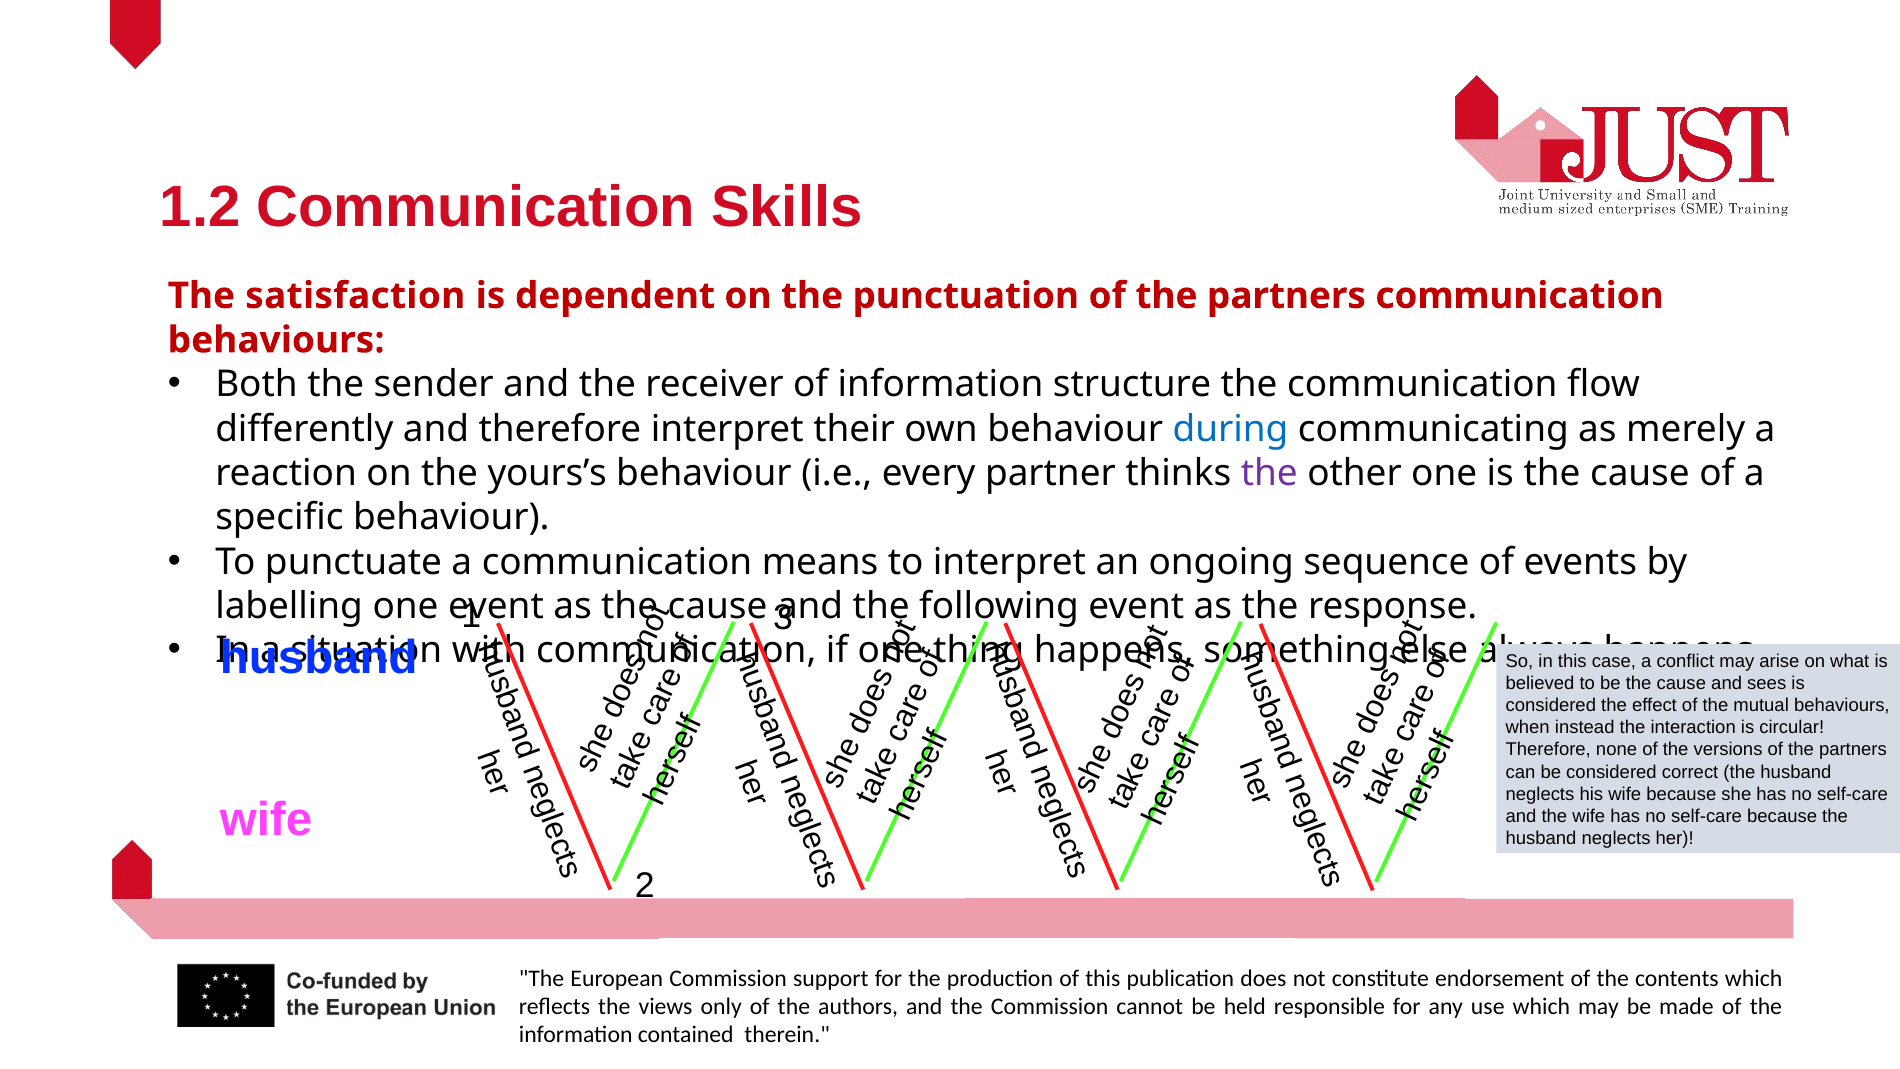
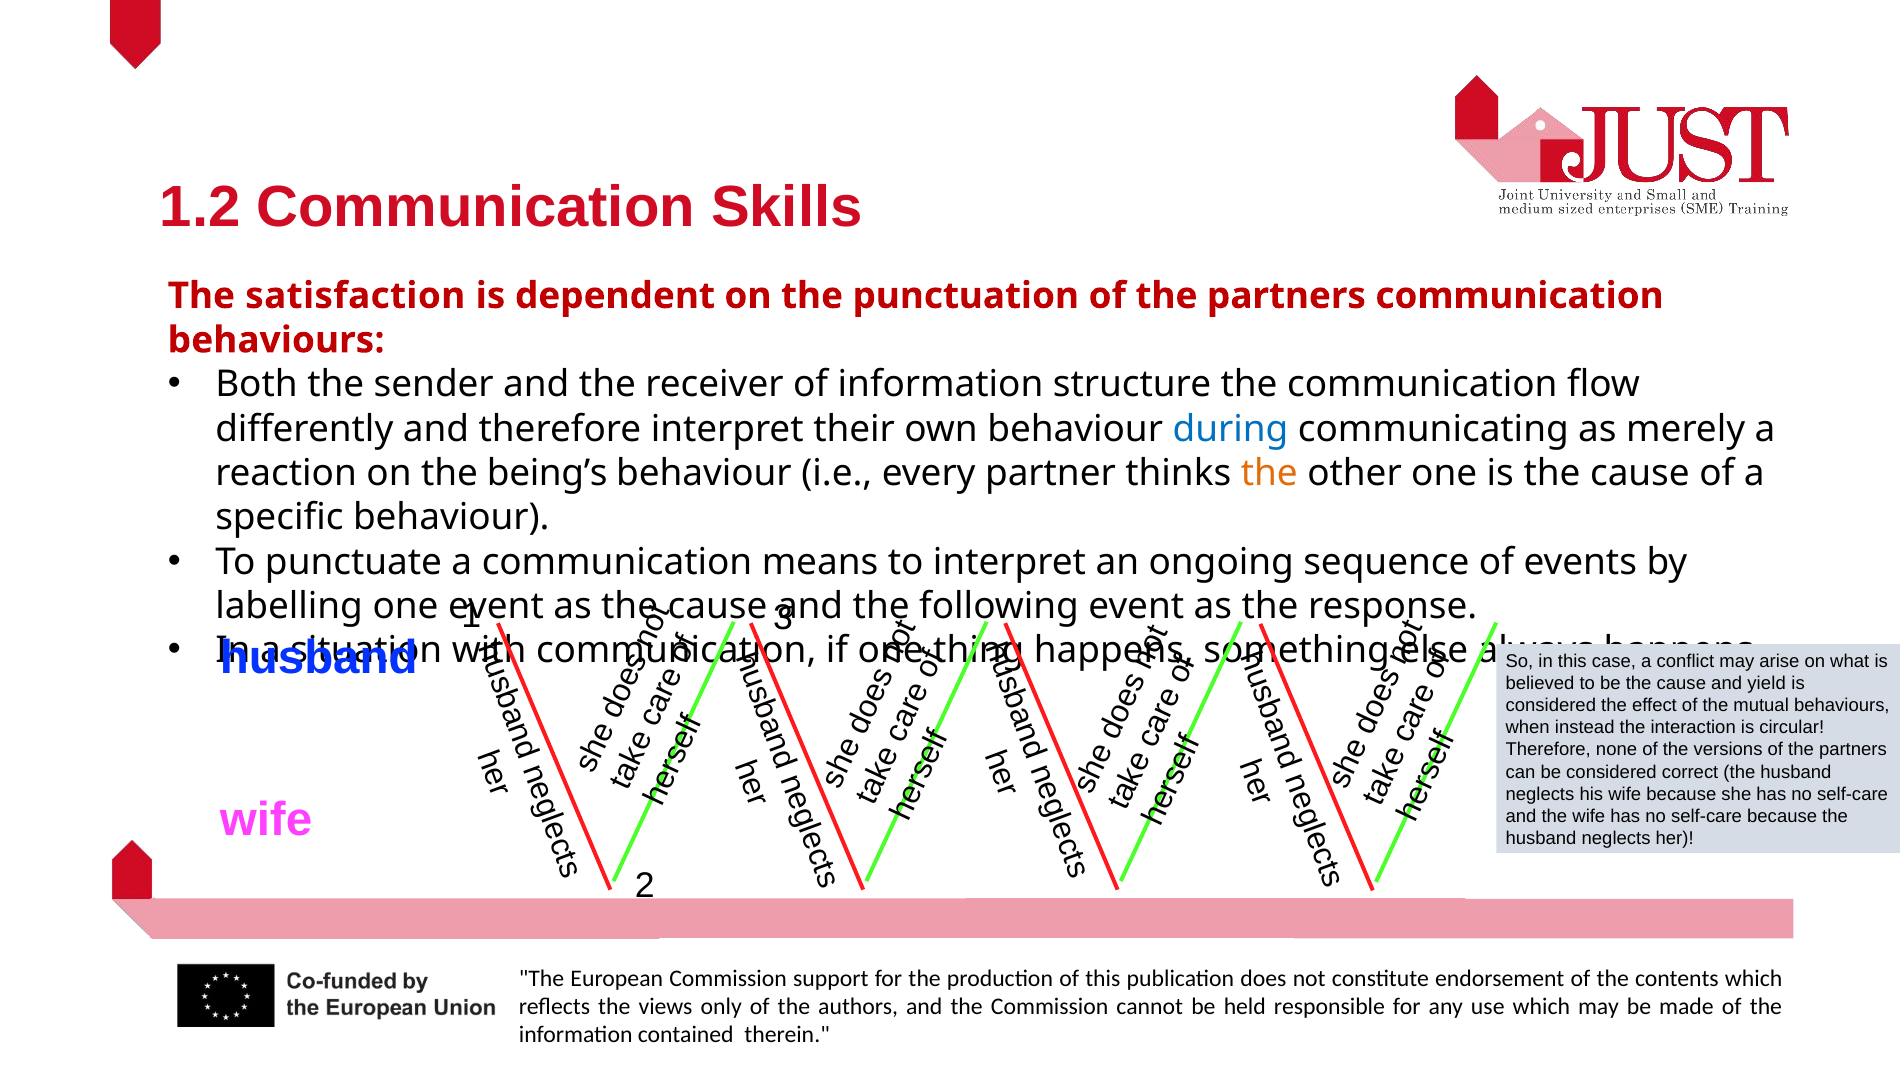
yours’s: yours’s -> being’s (547, 473)
the colour: purple -> orange (1269, 473)
sees: sees -> yield (1767, 683)
